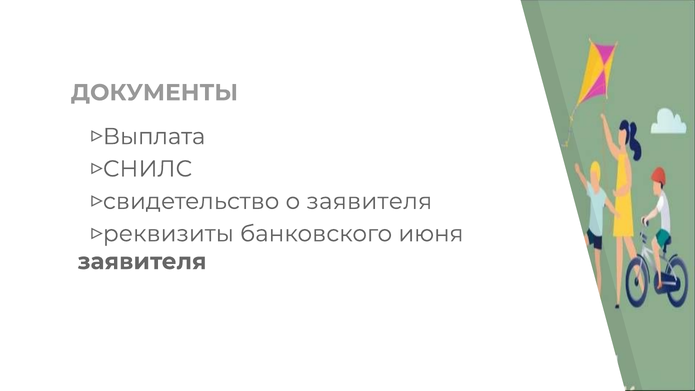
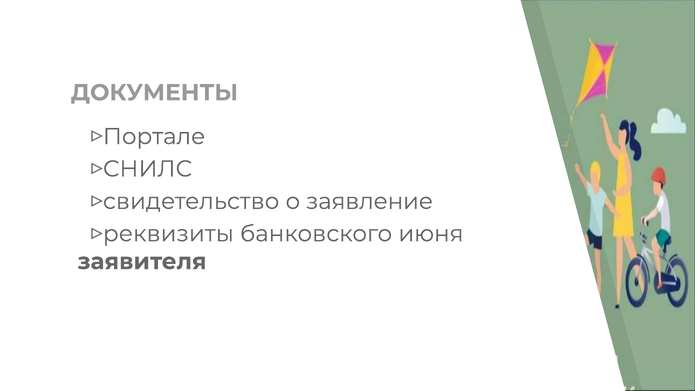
Выплата: Выплата -> Портале (154, 136)
о заявителя: заявителя -> заявление (370, 201)
